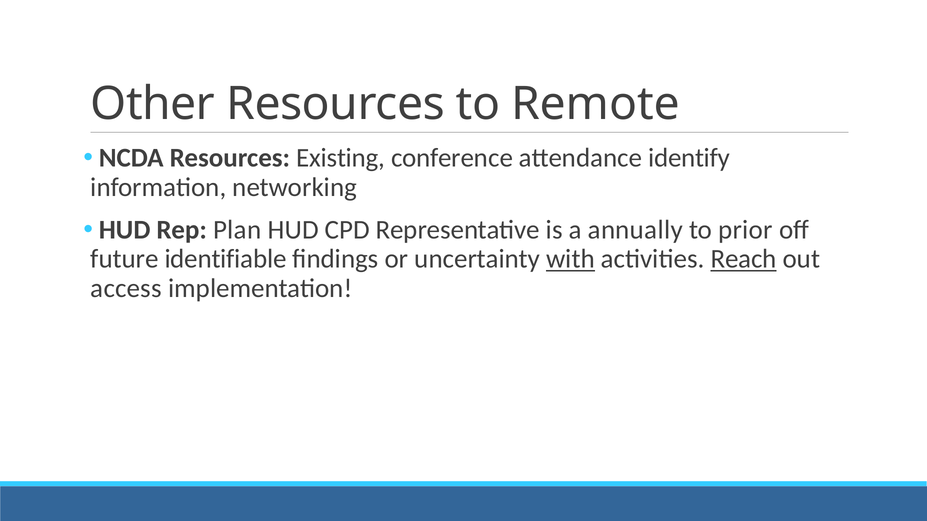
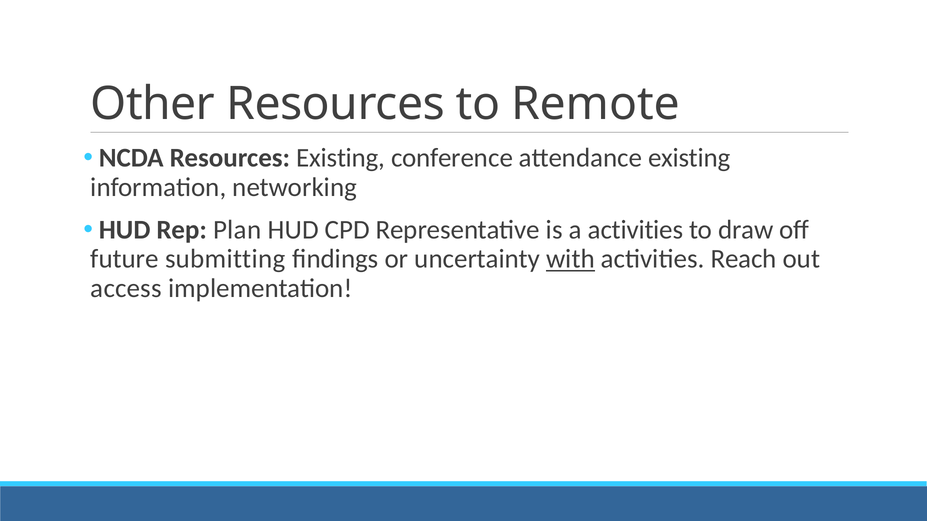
attendance identify: identify -> existing (689, 158)
a annually: annually -> activities (636, 230)
prior: prior -> draw (746, 230)
identifiable: identifiable -> submitting (225, 259)
Reach underline: present -> none (744, 259)
